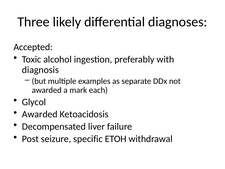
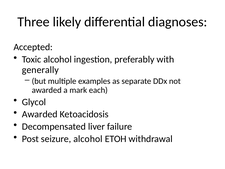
diagnosis: diagnosis -> generally (40, 70)
seizure specific: specific -> alcohol (88, 139)
